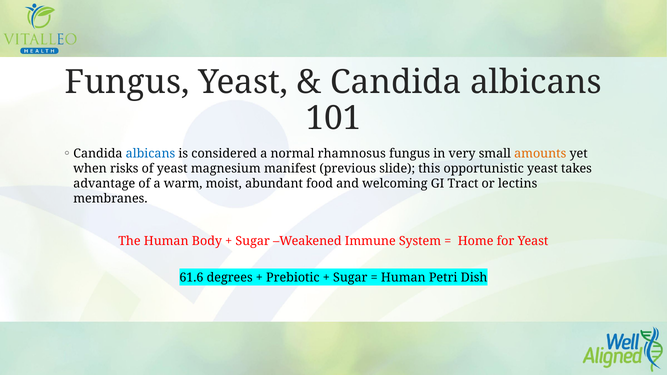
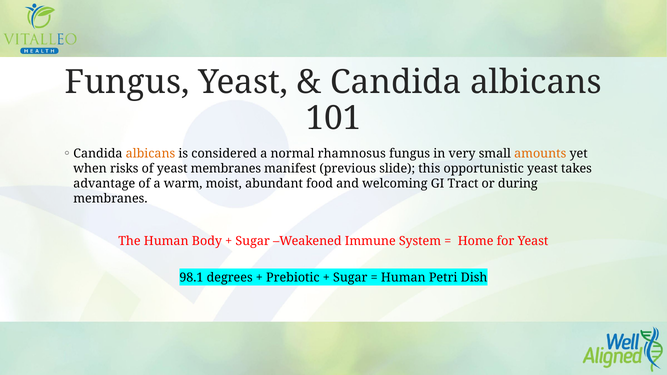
albicans colour: blue -> orange (150, 154)
yeast magnesium: magnesium -> membranes (226, 169)
lectins: lectins -> during (518, 184)
61.6: 61.6 -> 98.1 (191, 278)
